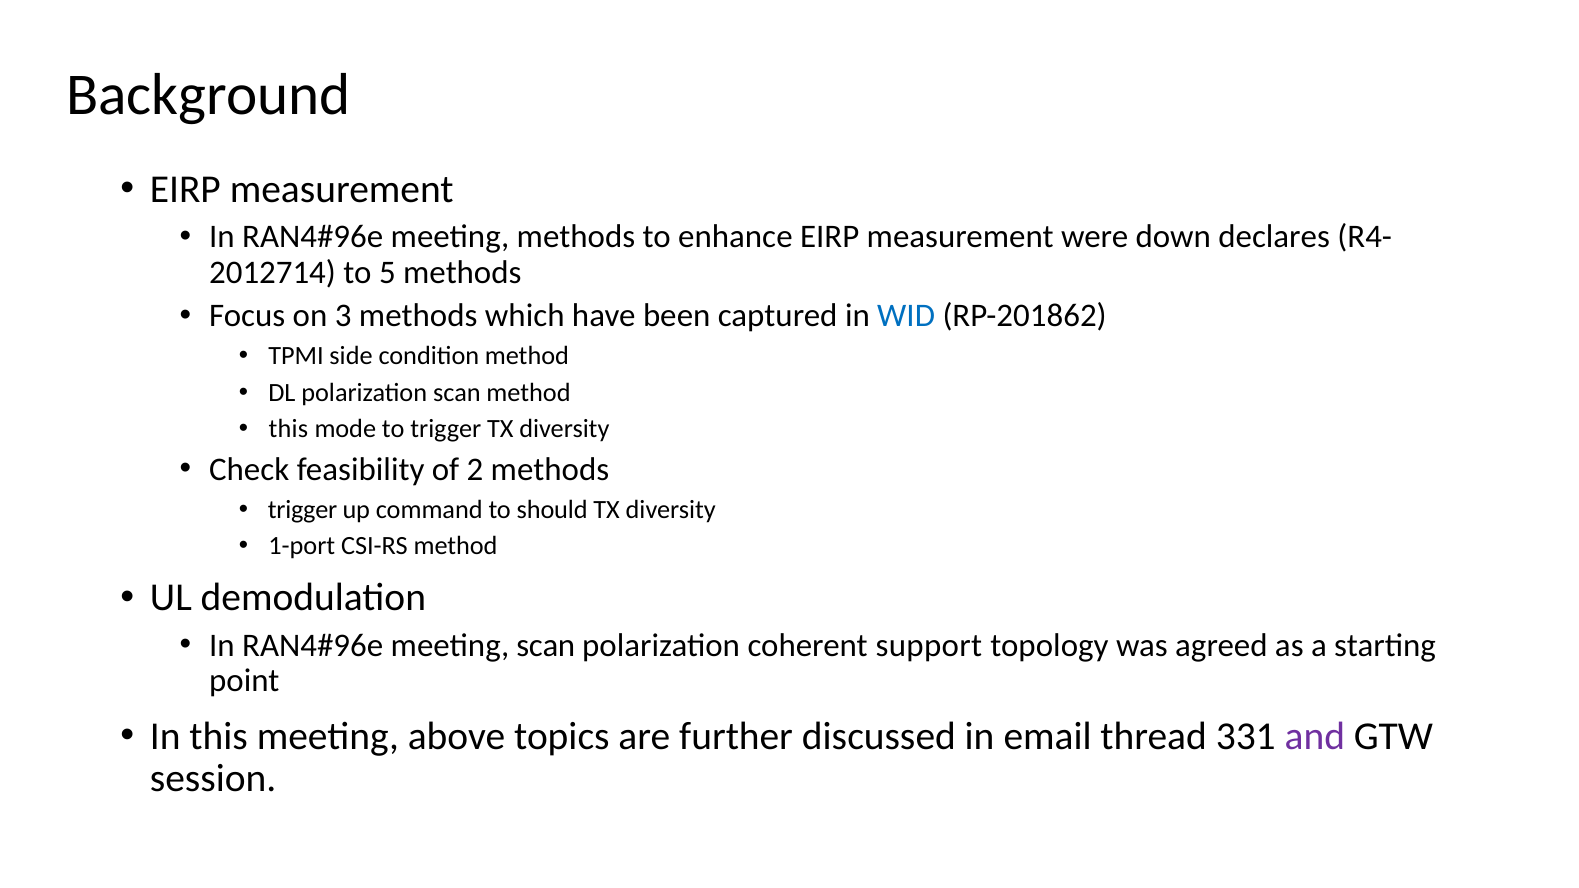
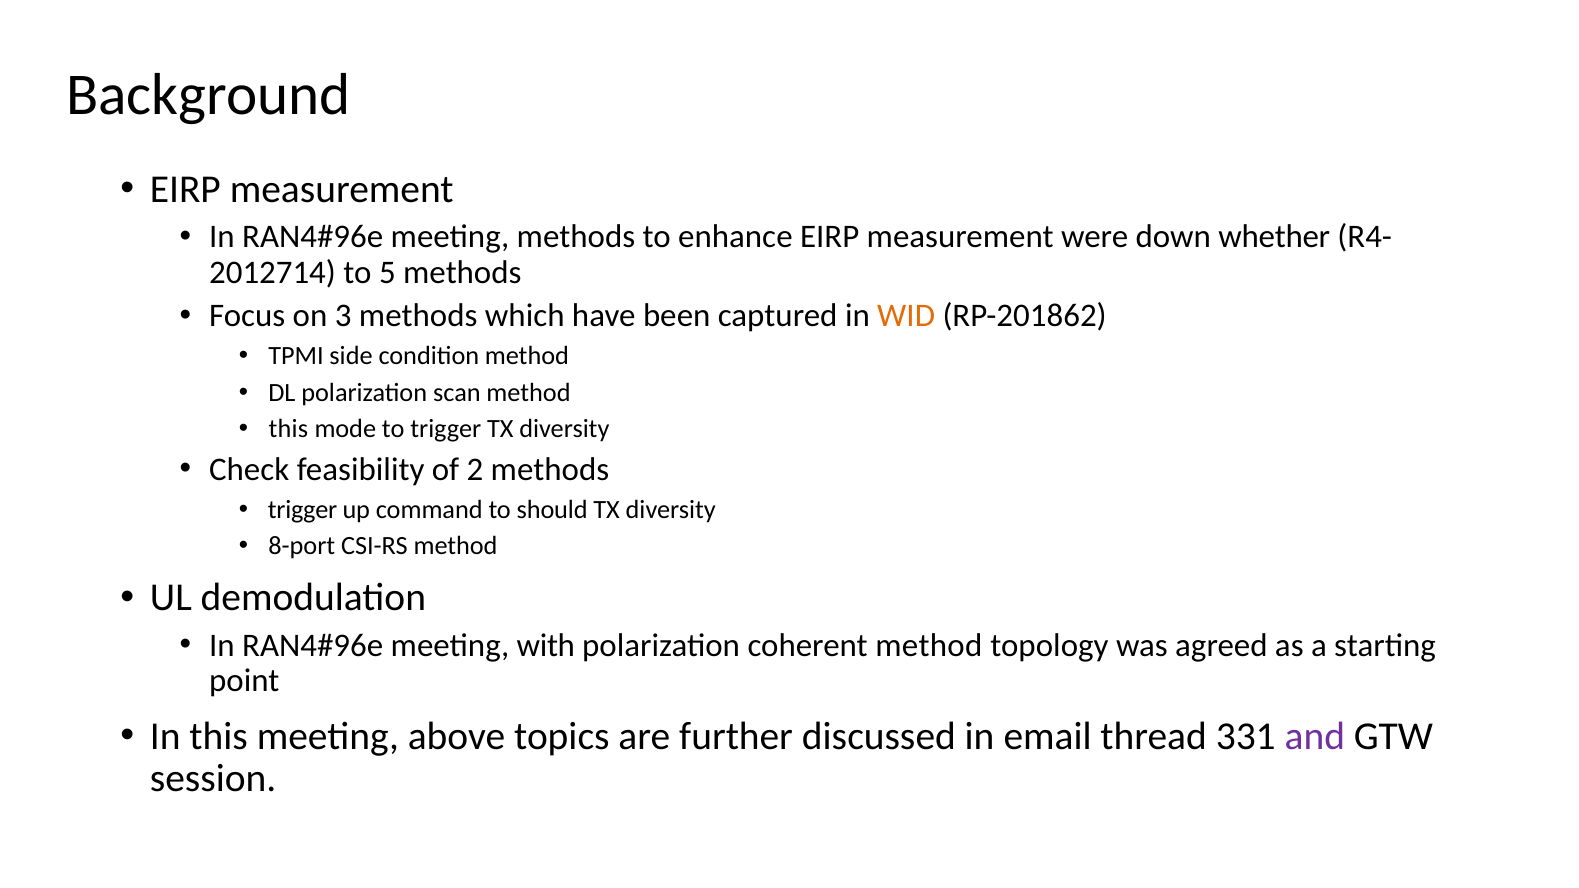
declares: declares -> whether (1274, 237)
WID colour: blue -> orange (906, 316)
1-port: 1-port -> 8-port (302, 546)
meeting scan: scan -> with (546, 645)
coherent support: support -> method (929, 645)
